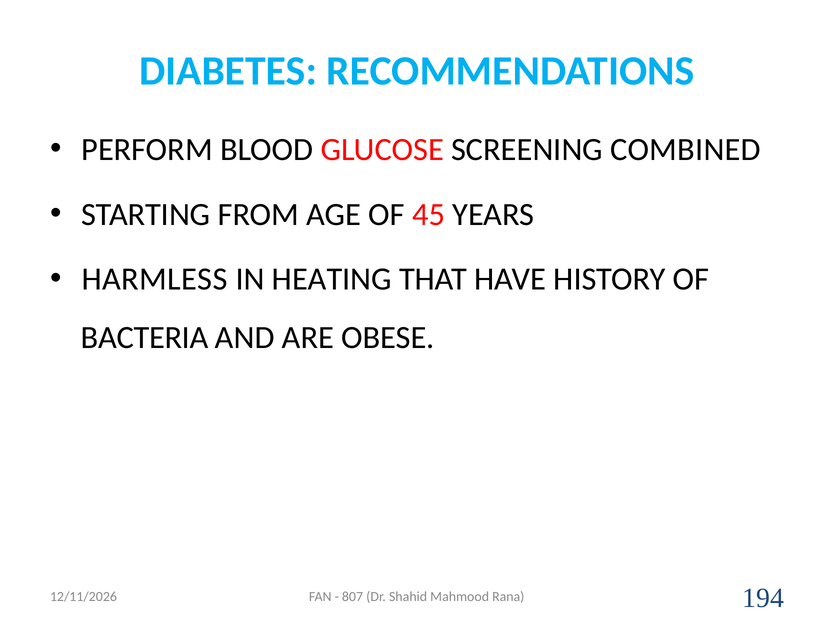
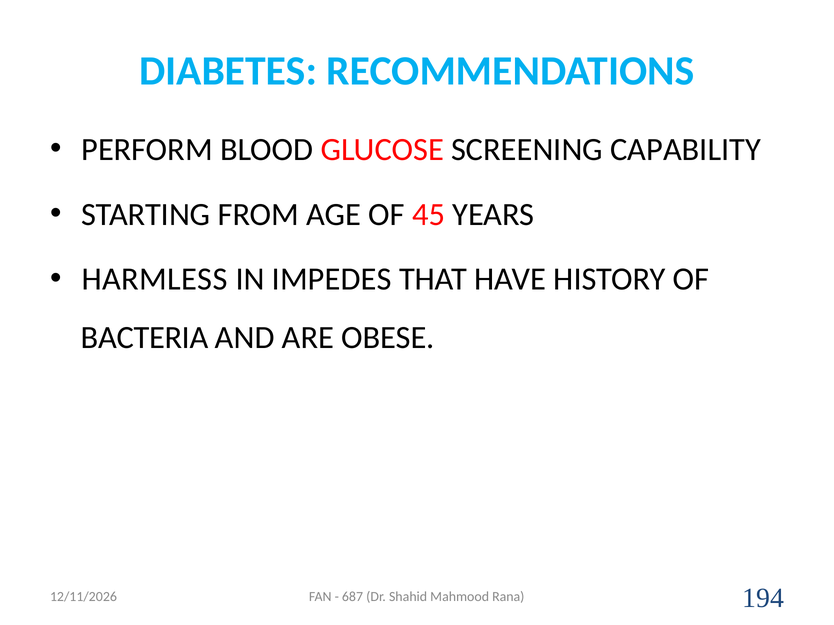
COMBINED: COMBINED -> CAPABILITY (686, 150)
HEATING: HEATING -> IMPEDES (332, 279)
807: 807 -> 687 (353, 597)
